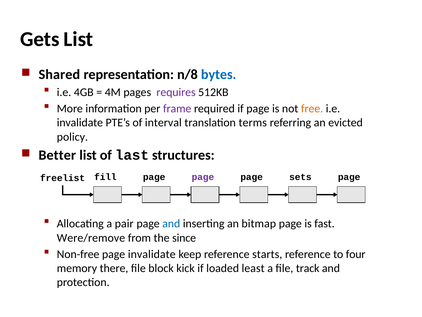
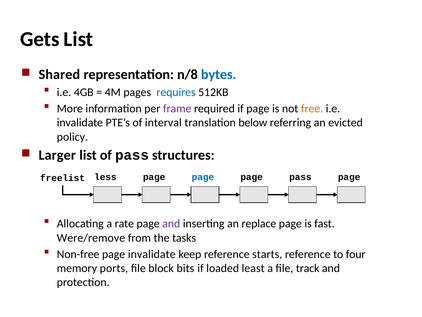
requires colour: purple -> blue (176, 92)
terms: terms -> below (253, 123)
Better: Better -> Larger (57, 155)
of last: last -> pass (132, 155)
fill: fill -> less (105, 177)
page colour: purple -> blue (203, 177)
page sets: sets -> pass (300, 177)
pair: pair -> rate (124, 223)
and colour: blue -> purple (171, 223)
bitmap: bitmap -> replace (259, 223)
since: since -> tasks (184, 237)
there: there -> ports (114, 268)
kick: kick -> bits (185, 268)
